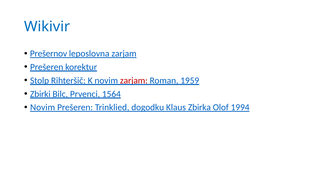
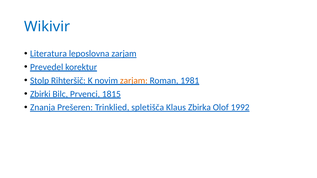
Prešernov: Prešernov -> Literatura (48, 54)
Prešeren: Prešeren -> Prevedel (47, 67)
zarjam colour: red -> orange (134, 81)
1959: 1959 -> 1981 (190, 81)
1564: 1564 -> 1815 (111, 94)
Novim: Novim -> Znanja (43, 108)
dogodku: dogodku -> spletišča (148, 108)
1994: 1994 -> 1992 (240, 108)
